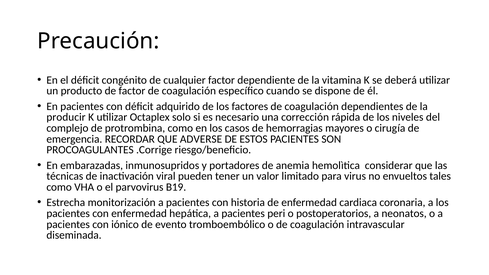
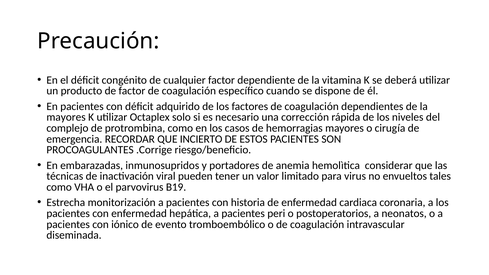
producir: producir -> mayores (66, 117)
ADVERSE: ADVERSE -> INCIERTO (201, 139)
